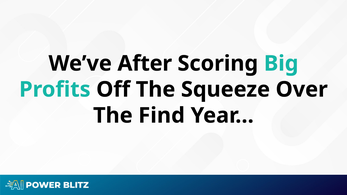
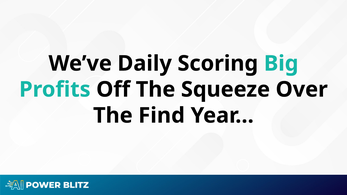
After: After -> Daily (145, 64)
